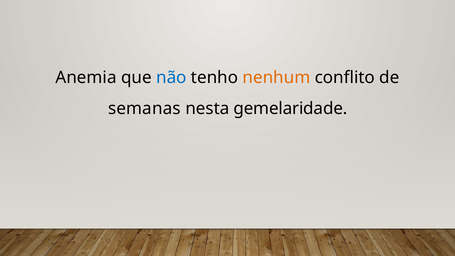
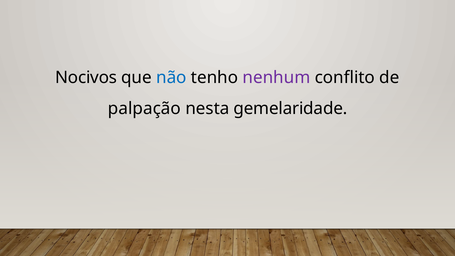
Anemia: Anemia -> Nocivos (86, 78)
nenhum colour: orange -> purple (276, 78)
semanas: semanas -> palpação (144, 108)
